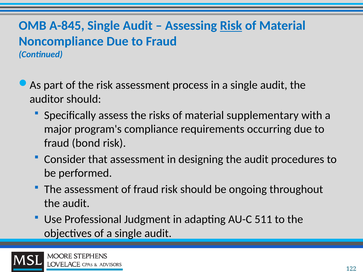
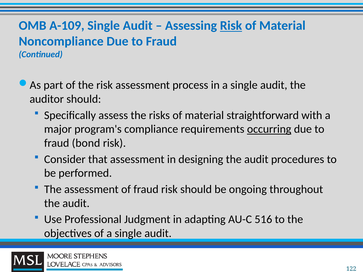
A-845: A-845 -> A-109 (67, 26)
supplementary: supplementary -> straightforward (263, 115)
occurring underline: none -> present (269, 129)
511: 511 -> 516 (263, 220)
